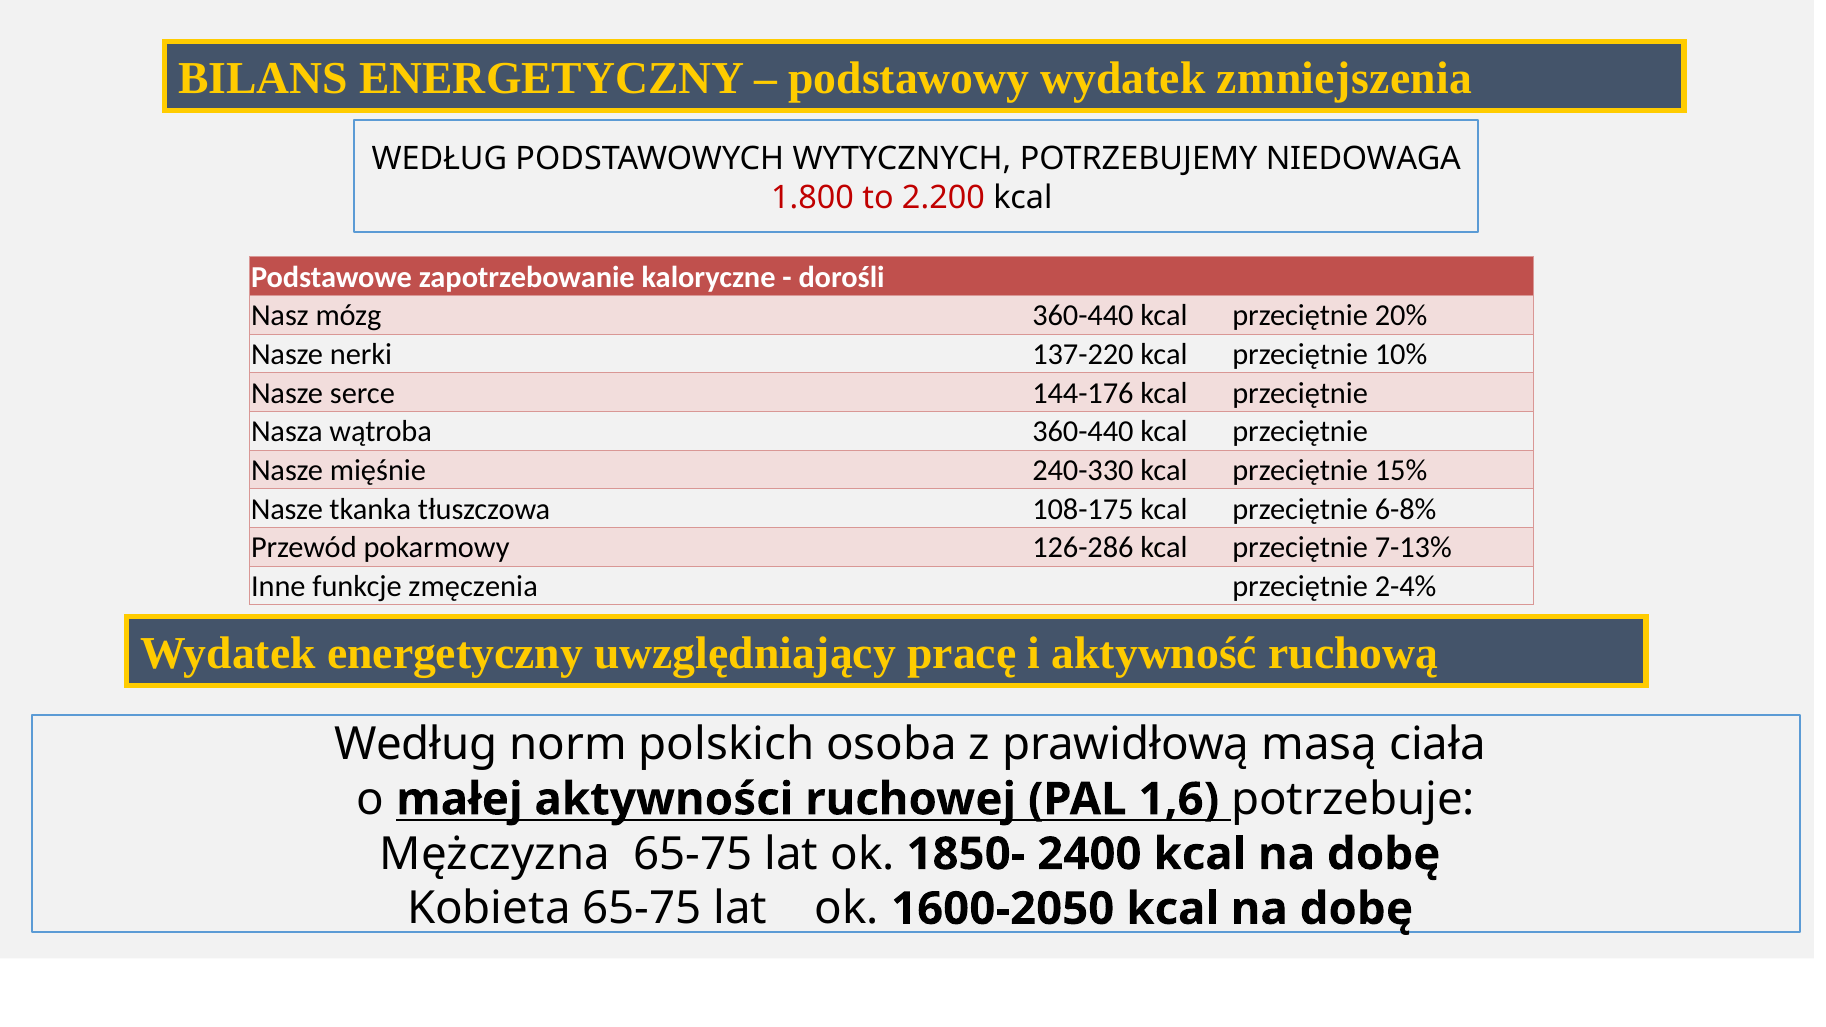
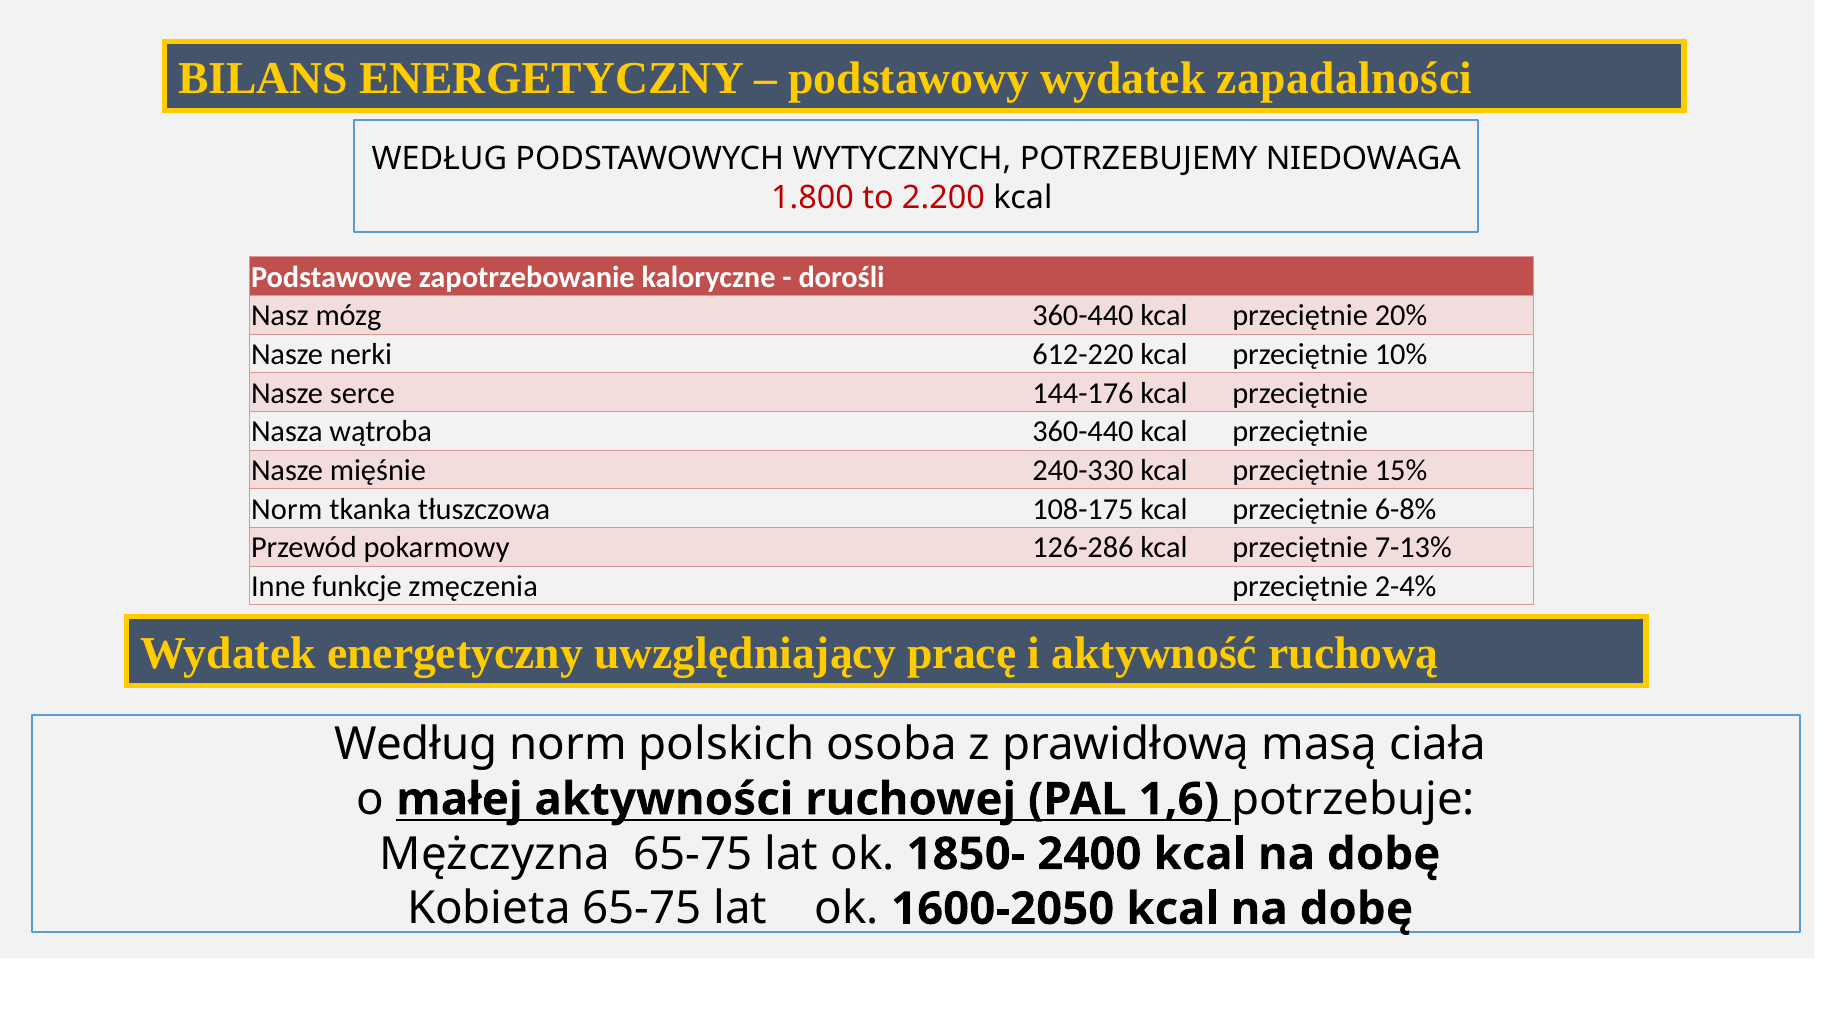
zmniejszenia: zmniejszenia -> zapadalności (1345, 79)
137-220: 137-220 -> 612-220 (1083, 354)
Nasze: Nasze -> Norm (287, 509)
